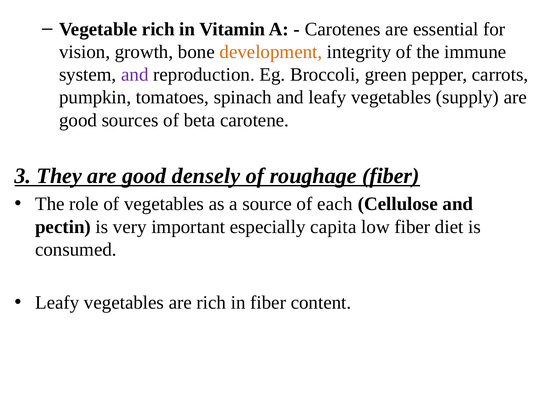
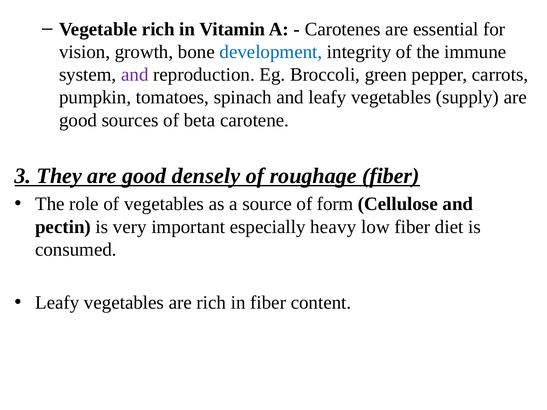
development colour: orange -> blue (271, 52)
each: each -> form (335, 204)
capita: capita -> heavy (333, 227)
